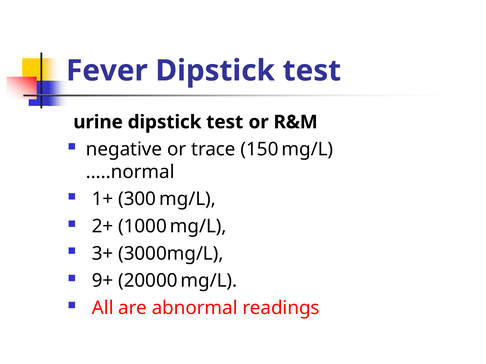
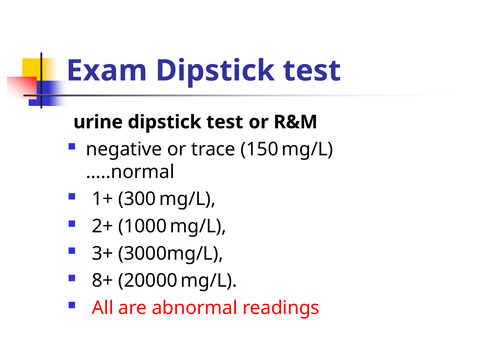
Fever: Fever -> Exam (107, 71)
9+: 9+ -> 8+ (103, 281)
